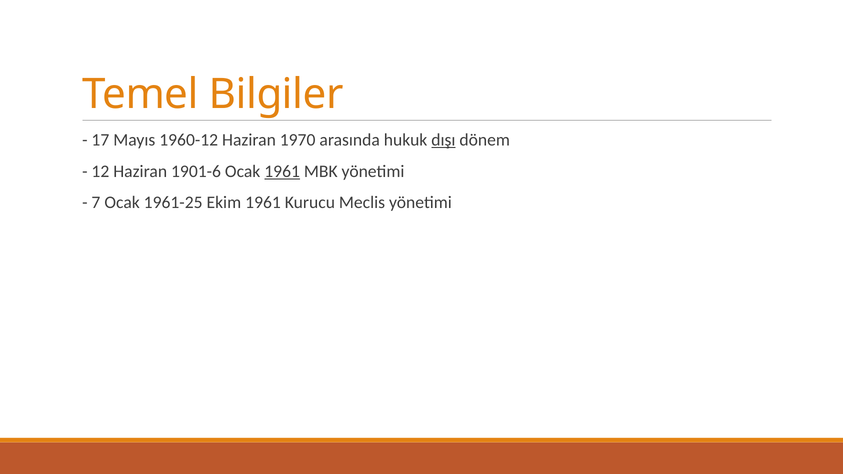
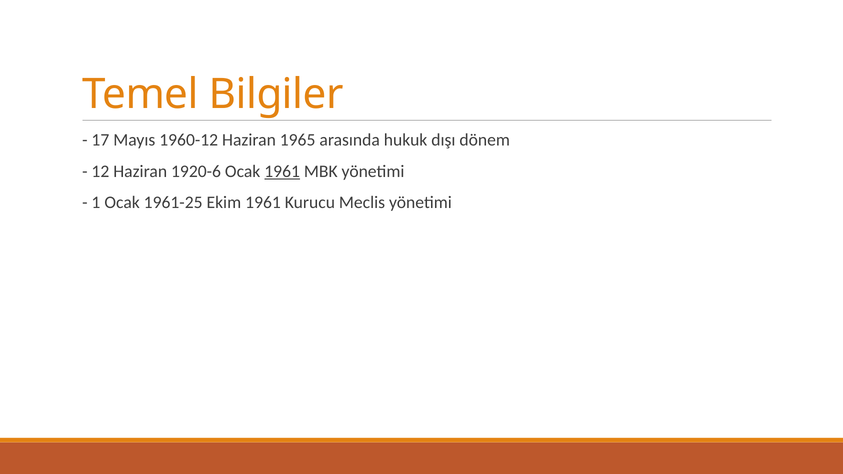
1970: 1970 -> 1965 (298, 140)
dışı underline: present -> none (443, 140)
1901-6: 1901-6 -> 1920-6 (196, 171)
7: 7 -> 1 (96, 203)
